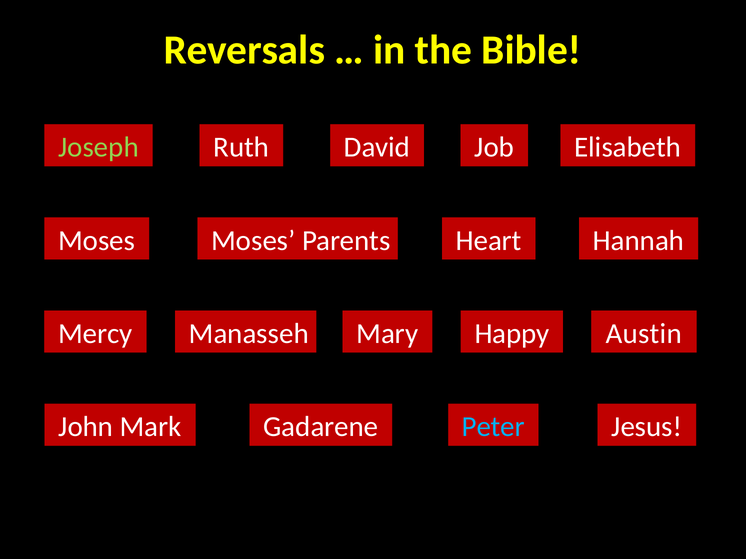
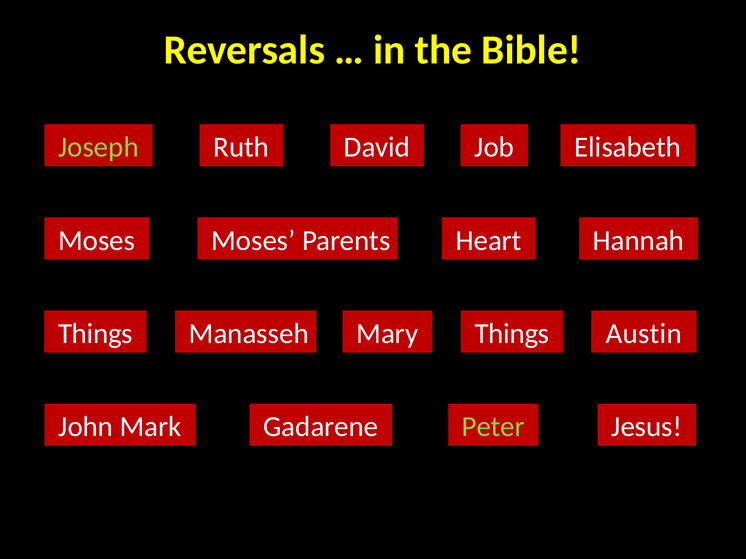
Mercy: Mercy -> Things (95, 334)
Happy: Happy -> Things (512, 334)
Peter colour: light blue -> light green (493, 427)
